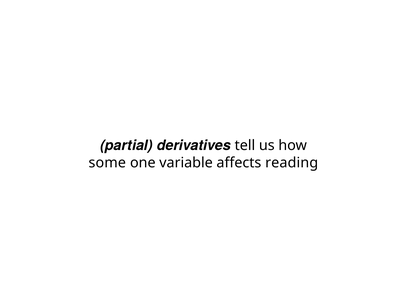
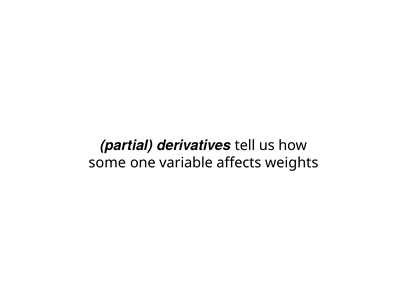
reading: reading -> weights (292, 162)
